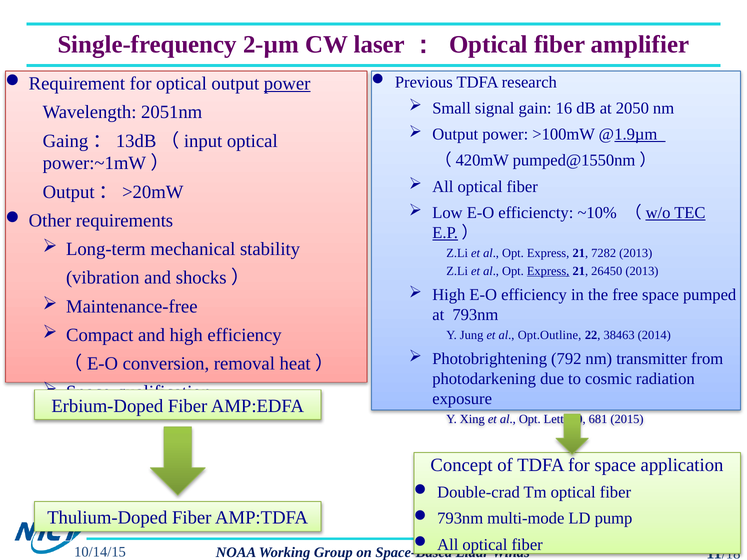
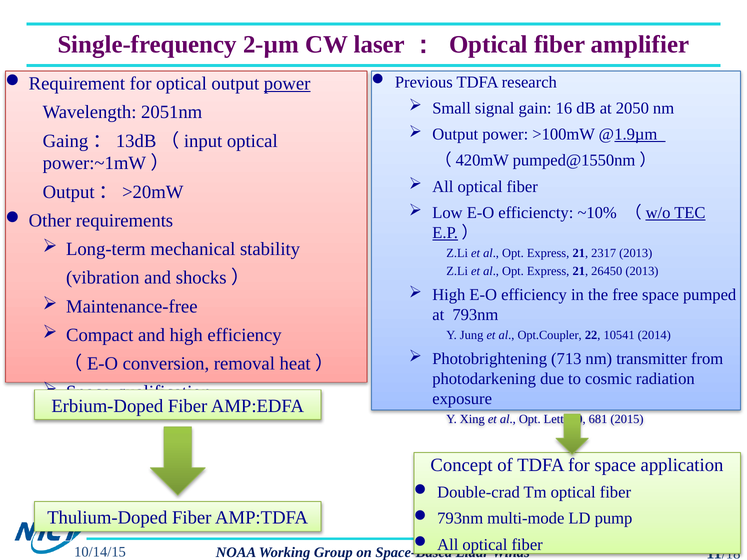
7282: 7282 -> 2317 (604, 253)
Express underline: present -> none (548, 271)
Opt.Outline: Opt.Outline -> Opt.Coupler (550, 335)
38463: 38463 -> 10541 (619, 335)
792: 792 -> 713 (566, 359)
